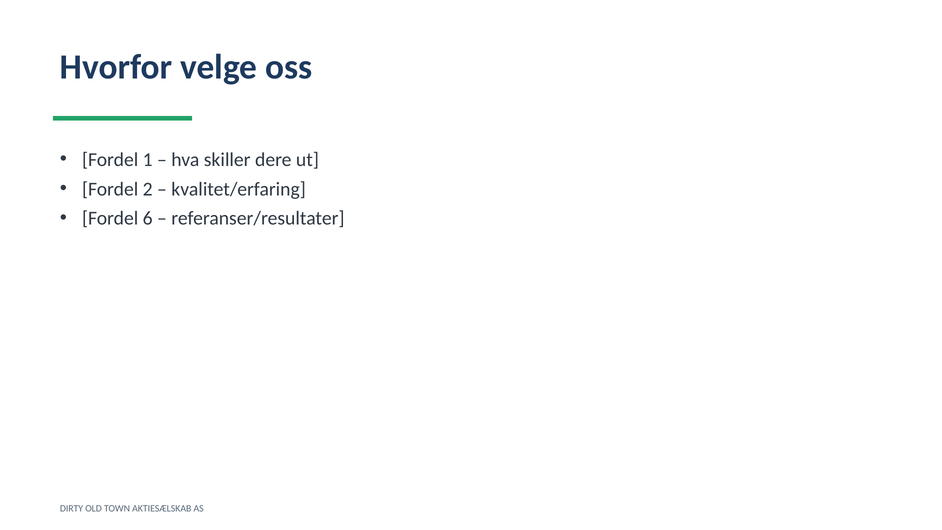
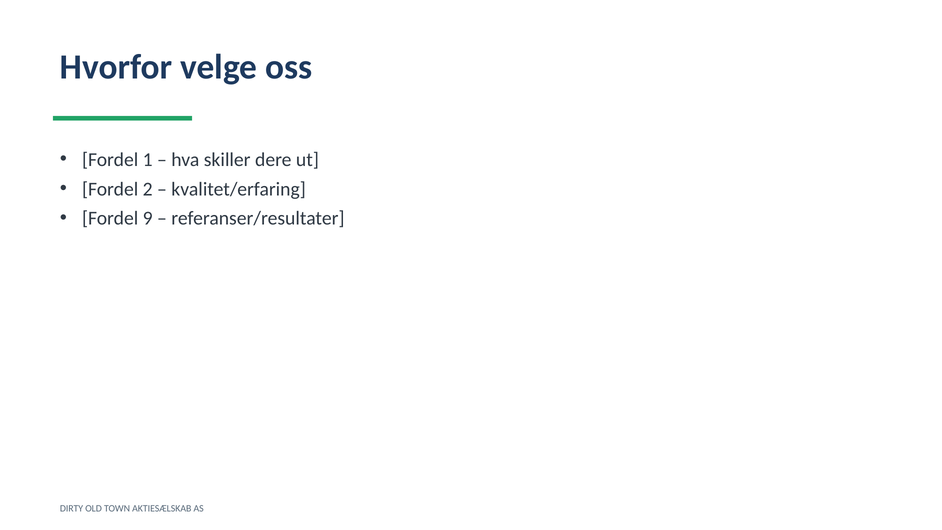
6: 6 -> 9 (148, 218)
